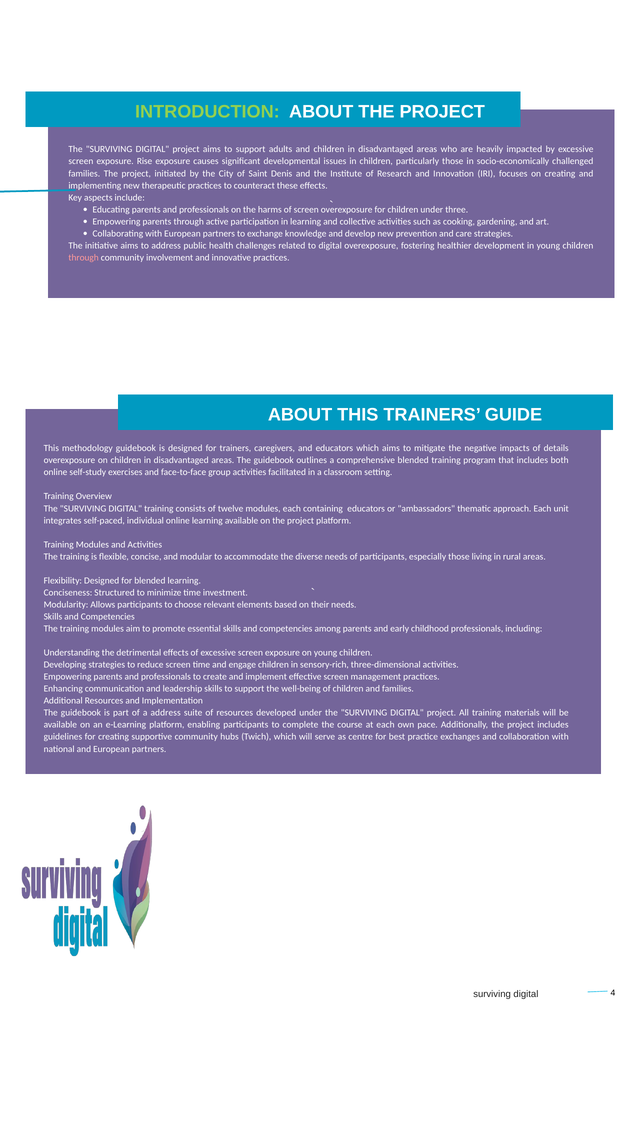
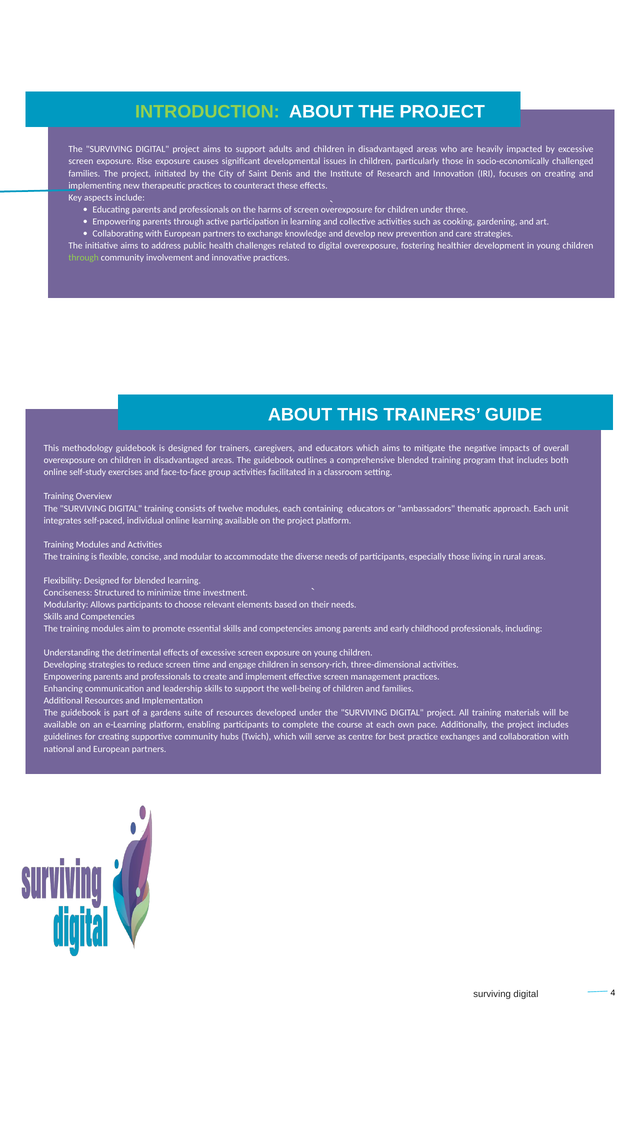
through colour: pink -> light green (84, 258)
details: details -> overall (556, 448)
a address: address -> gardens (166, 713)
